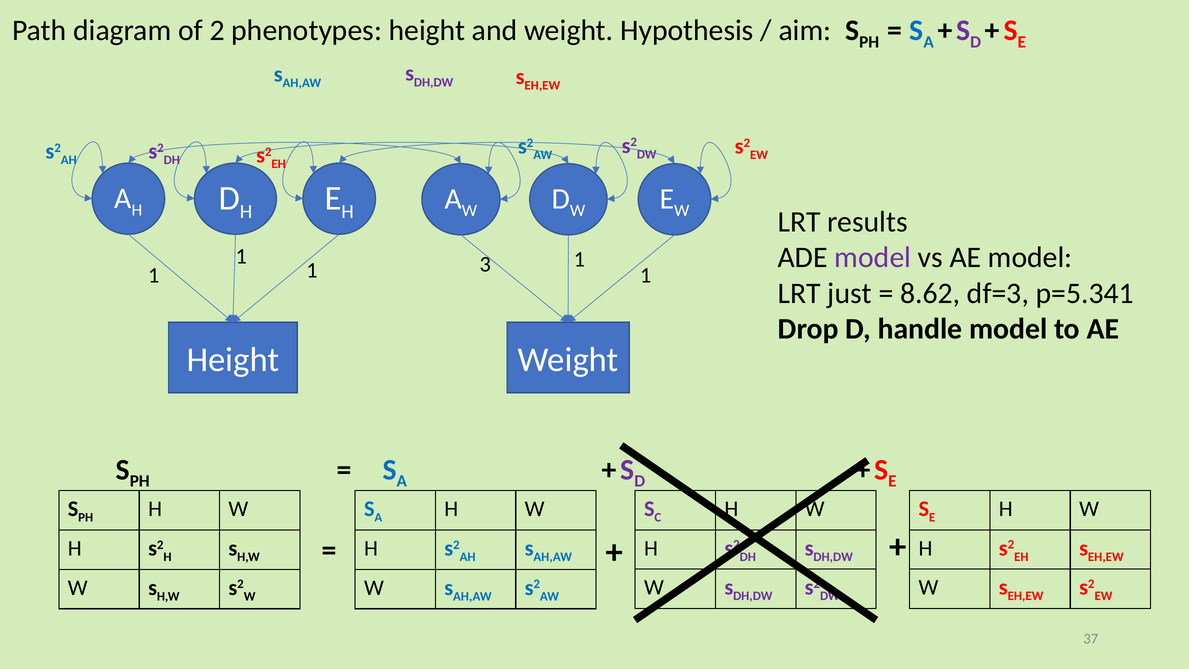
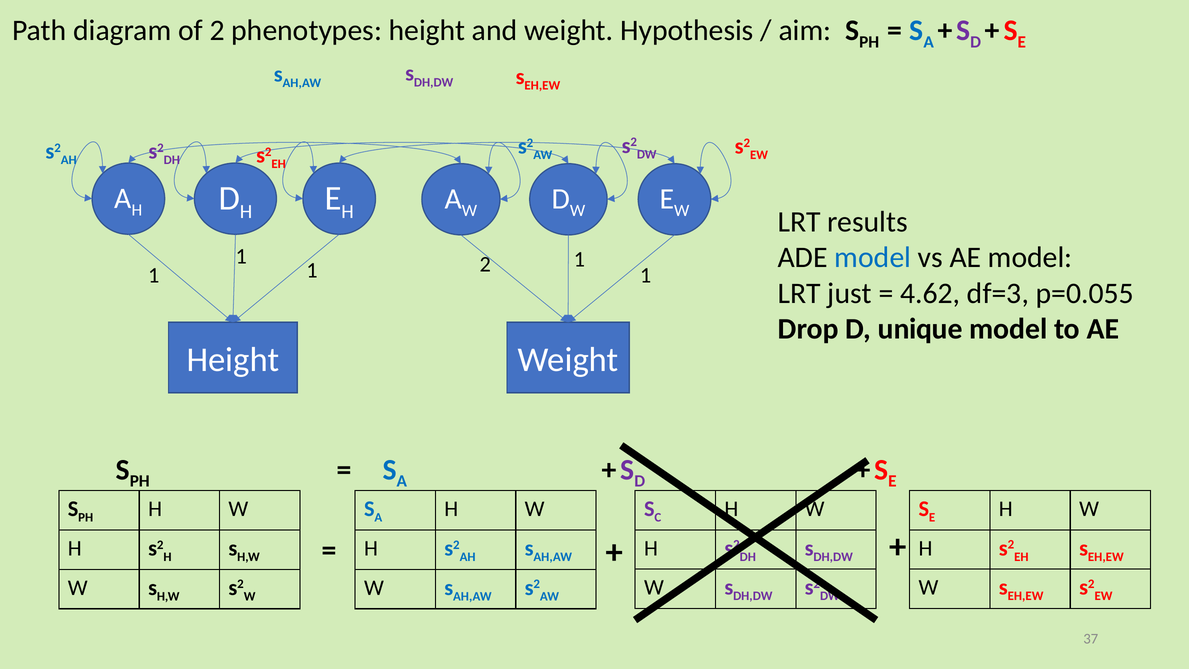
model colour: purple -> blue (873, 258)
1 3: 3 -> 2 (485, 264)
8.62: 8.62 -> 4.62 (930, 293)
p=5.341: p=5.341 -> p=0.055 (1085, 293)
handle: handle -> unique (920, 329)
